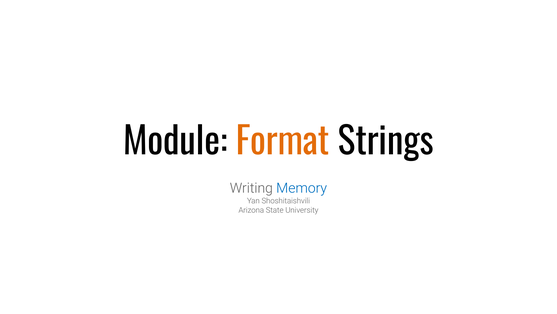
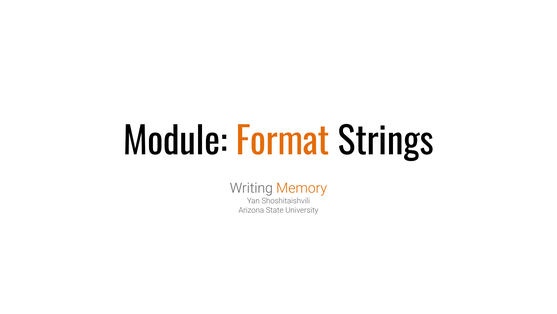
Memory colour: blue -> orange (302, 188)
